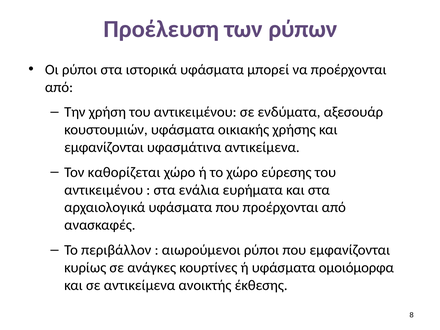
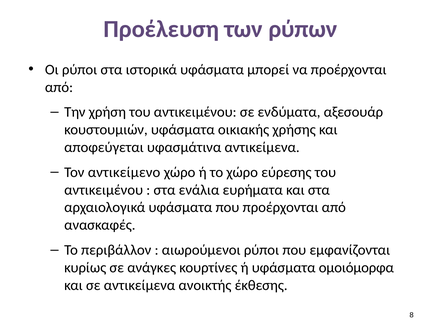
εμφανίζονται: εμφανίζονται -> αποφεύγεται (104, 147)
καθορίζεται: καθορίζεται -> αντικείμενο (124, 172)
